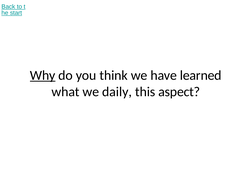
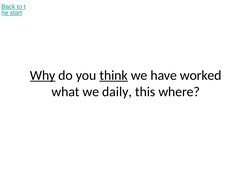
think underline: none -> present (114, 75)
learned: learned -> worked (201, 75)
aspect: aspect -> where (179, 92)
